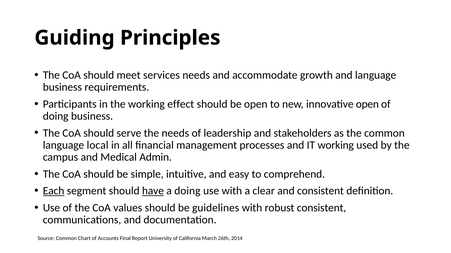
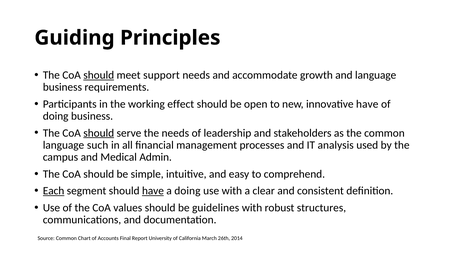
should underline: none -> present (99, 75)
services: services -> support (161, 75)
innovative open: open -> have (367, 104)
should underline: none -> present (99, 133)
local: local -> such (98, 146)
IT working: working -> analysis (336, 146)
robust consistent: consistent -> structures (321, 208)
